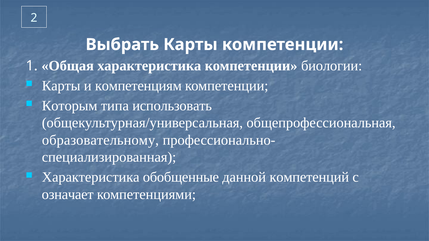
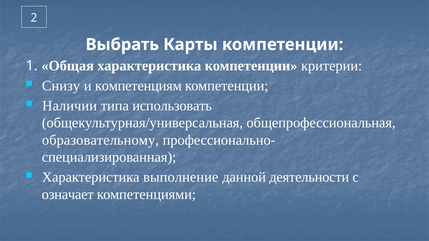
биологии: биологии -> критерии (332, 66)
Карты: Карты -> Снизу (61, 86)
Которым: Которым -> Наличии (70, 106)
обобщенные: обобщенные -> выполнение (181, 177)
компетенций: компетенций -> деятельности (309, 177)
